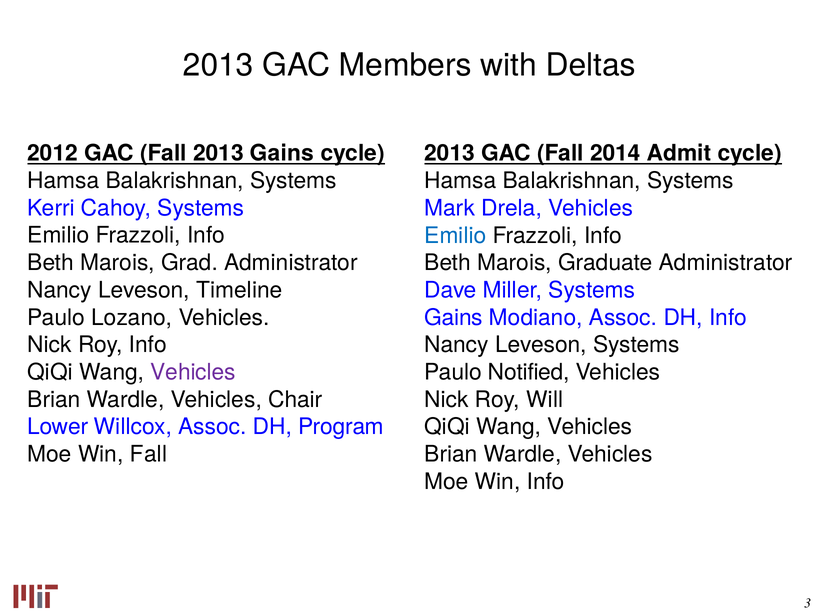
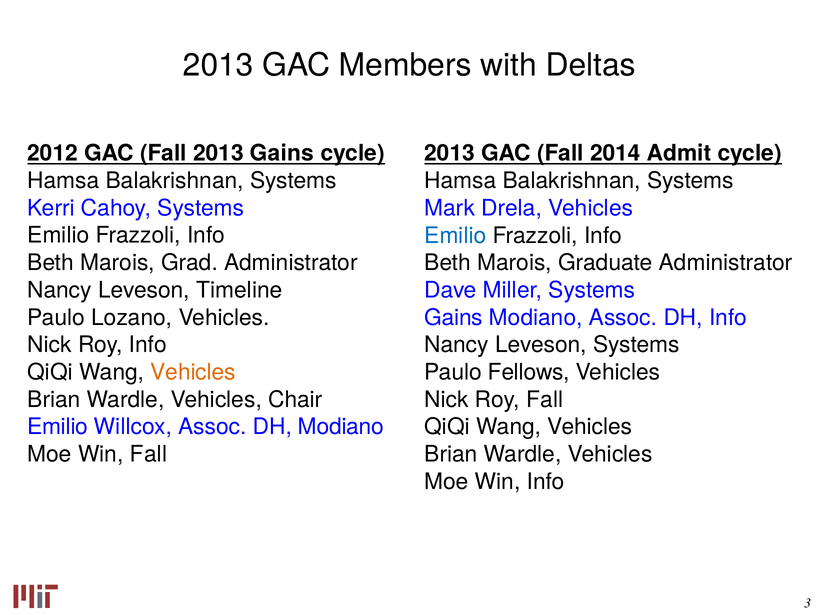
Vehicles colour: purple -> orange (193, 372)
Notified: Notified -> Fellows (529, 372)
Roy Will: Will -> Fall (545, 399)
Lower: Lower -> Emilio (58, 426)
DH Program: Program -> Modiano (341, 426)
